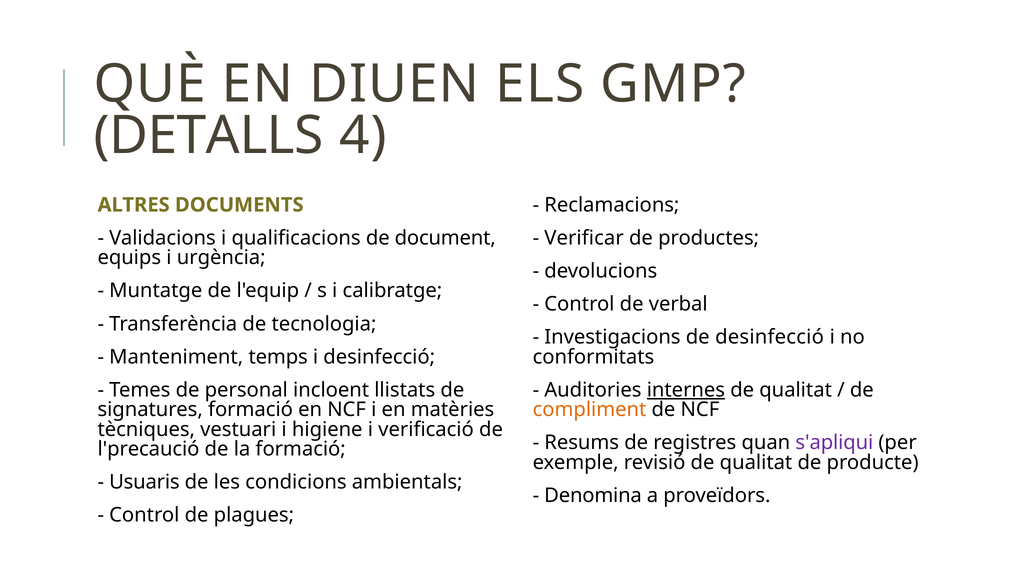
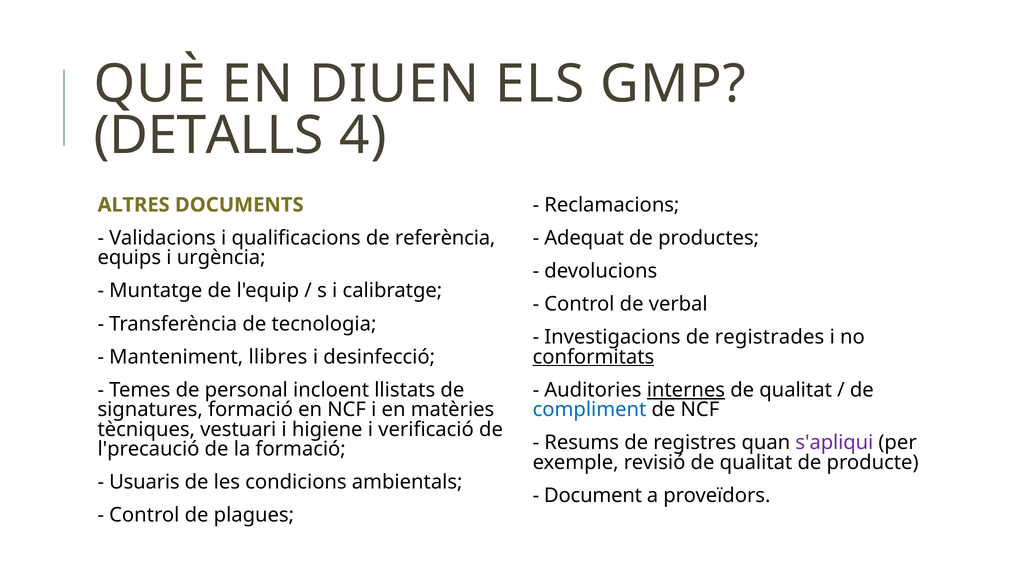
document: document -> referència (445, 238)
Verificar: Verificar -> Adequat (584, 238)
de desinfecció: desinfecció -> registrades (770, 337)
temps: temps -> llibres (278, 357)
conformitats underline: none -> present (593, 357)
compliment colour: orange -> blue (589, 410)
Denomina: Denomina -> Document (593, 496)
